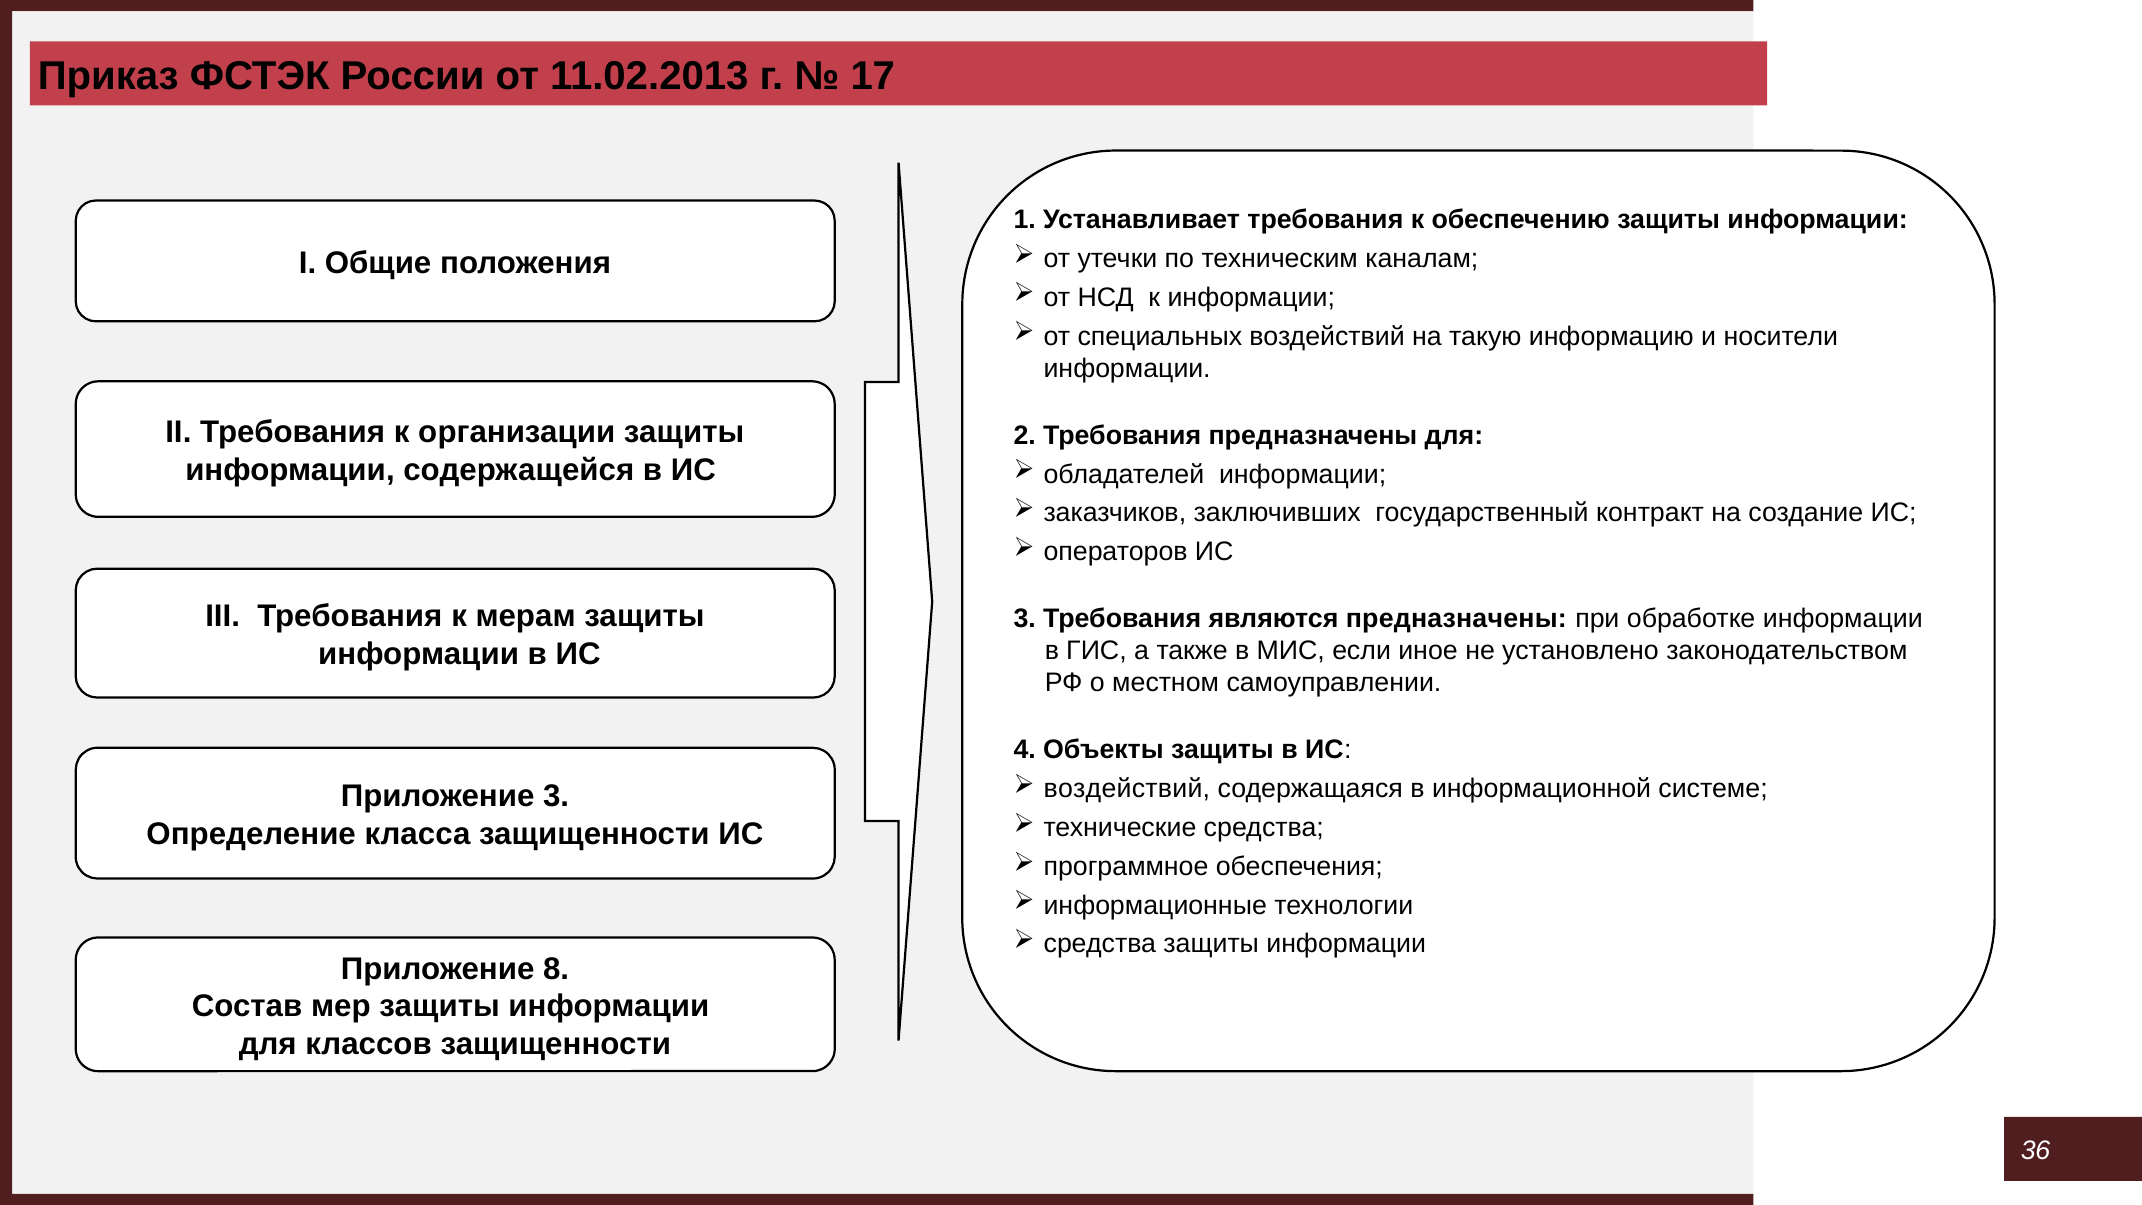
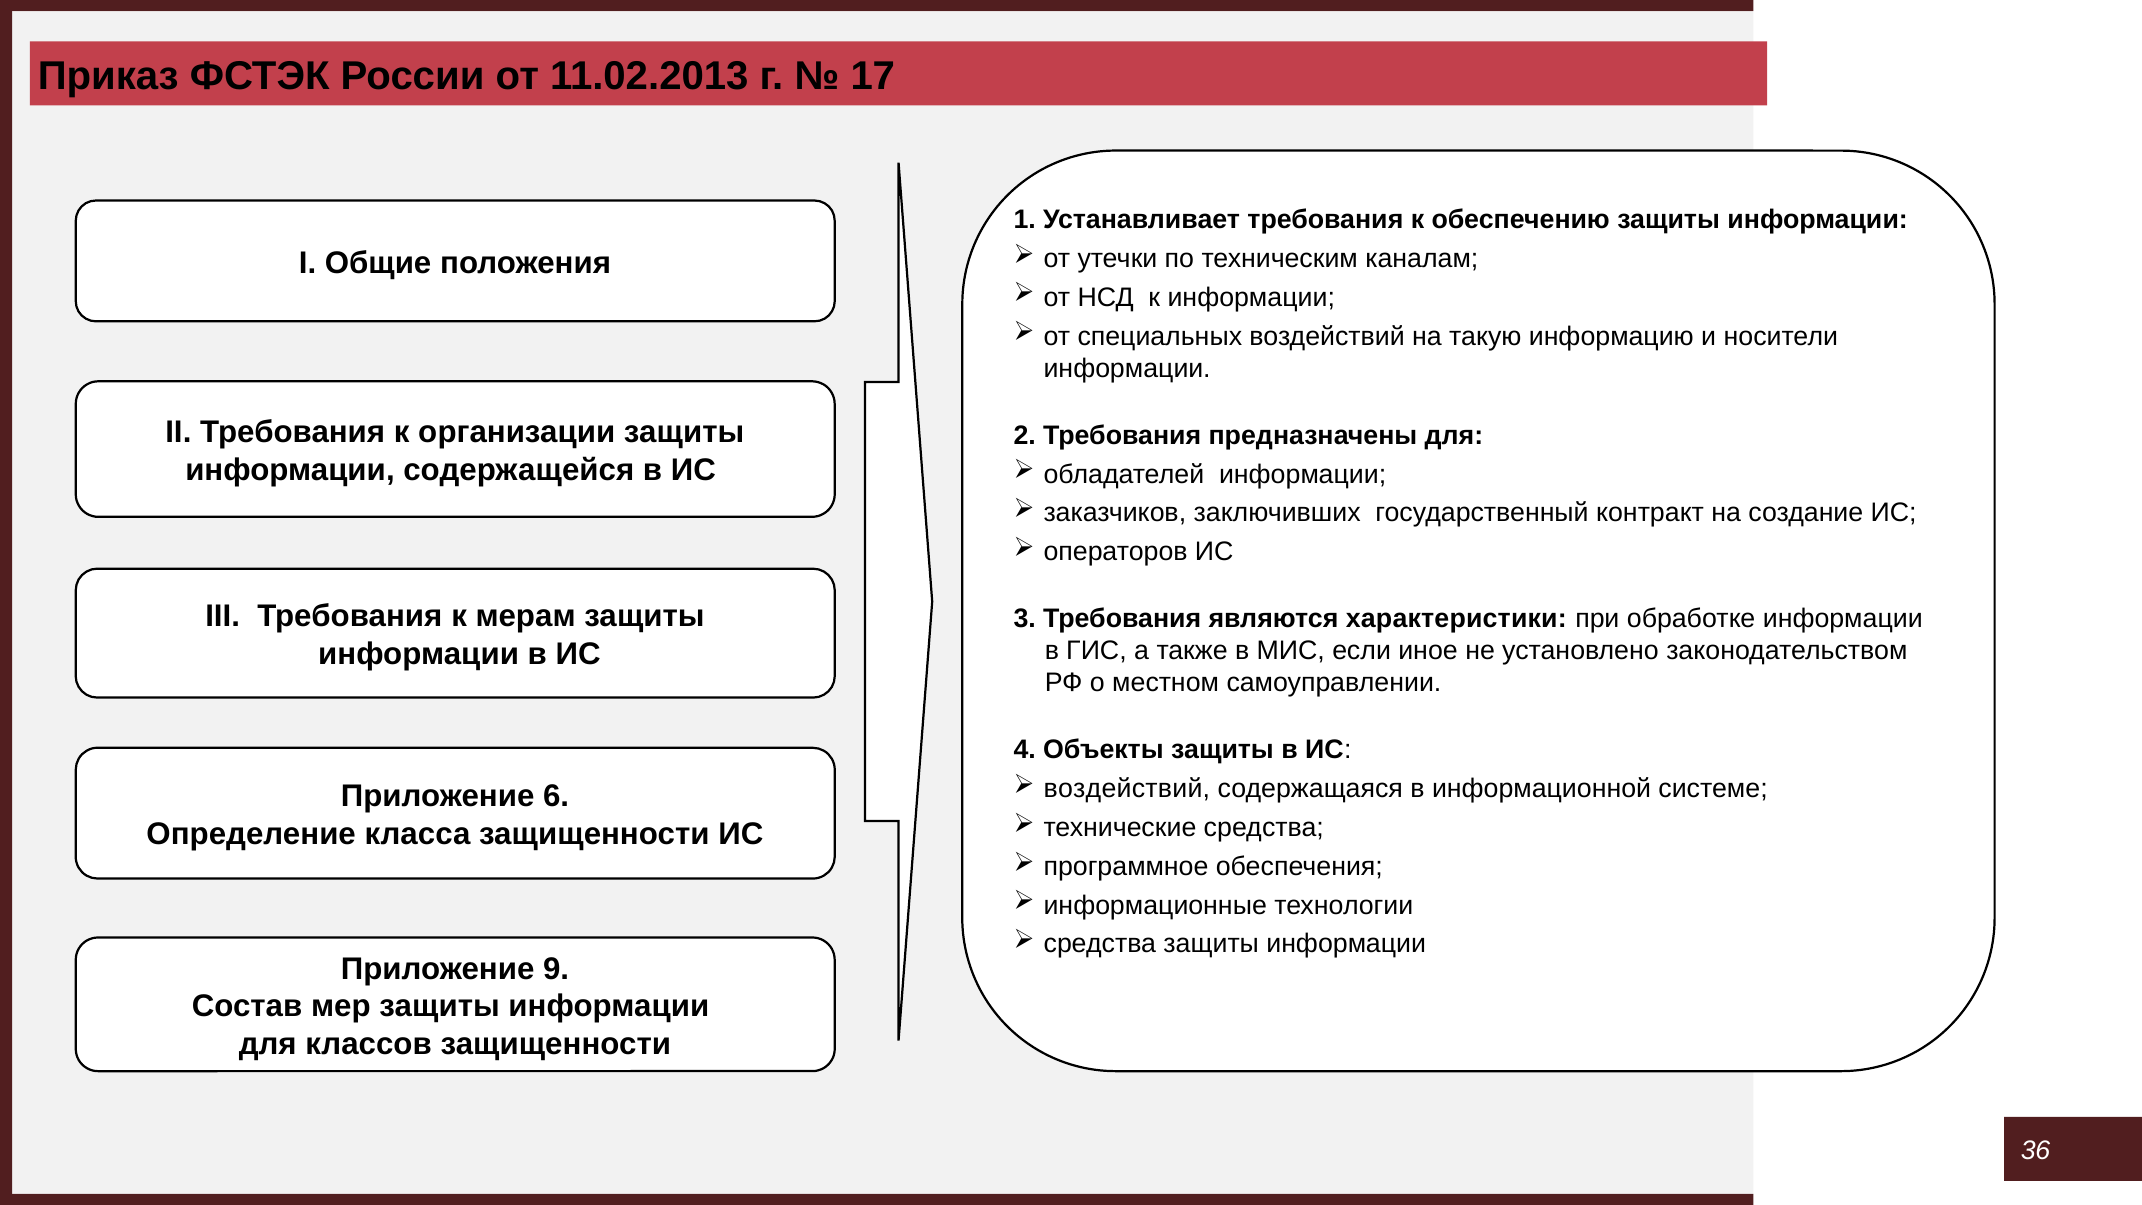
являются предназначены: предназначены -> характеристики (1456, 619)
Приложение 3: 3 -> 6 (556, 796)
8: 8 -> 9 (556, 969)
